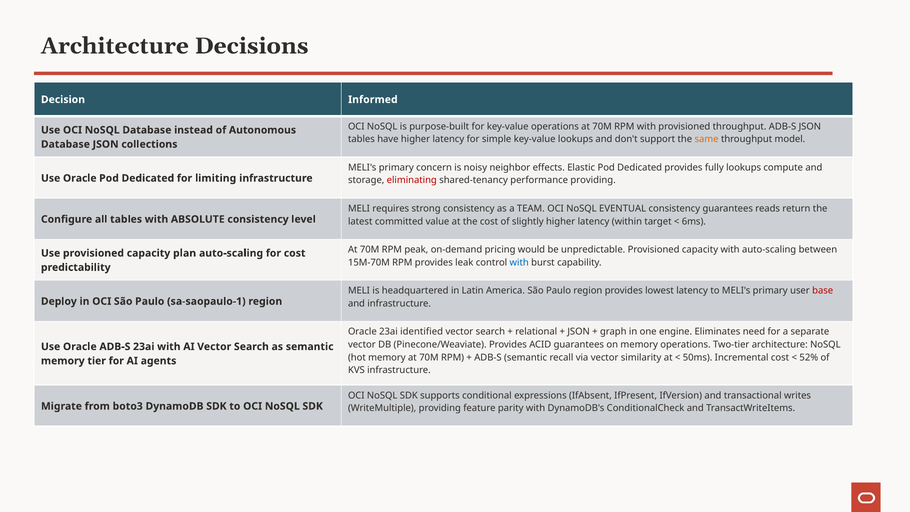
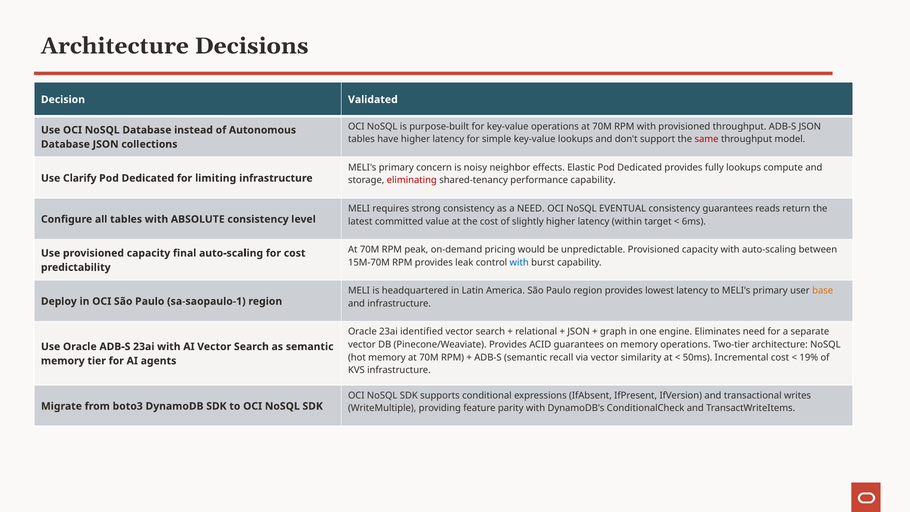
Informed: Informed -> Validated (373, 100)
same colour: orange -> red (707, 139)
Oracle: Oracle -> Clarify (80, 178)
performance providing: providing -> capability (593, 180)
a TEAM: TEAM -> NEED (531, 208)
plan: plan -> final (185, 253)
base colour: red -> orange (823, 291)
52%: 52% -> 19% (809, 357)
